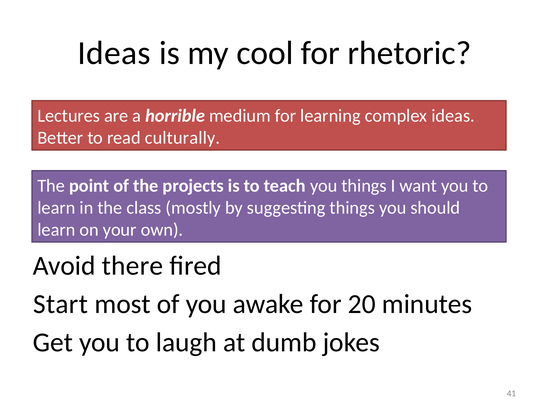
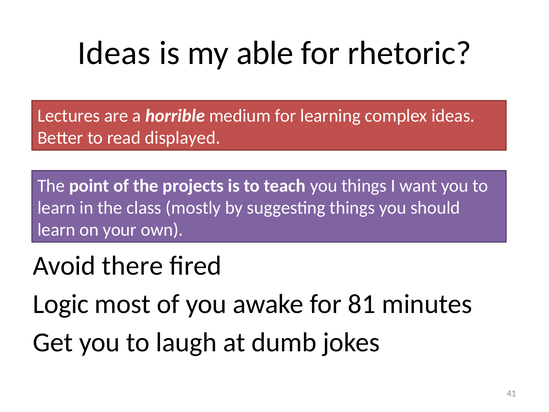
cool: cool -> able (265, 53)
culturally: culturally -> displayed (183, 138)
Start: Start -> Logic (61, 304)
20: 20 -> 81 (362, 304)
